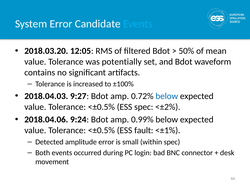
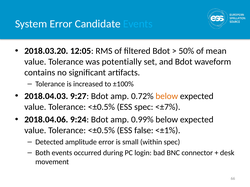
below colour: blue -> orange (167, 96)
<±2%: <±2% -> <±7% (168, 107)
fault: fault -> false (144, 131)
